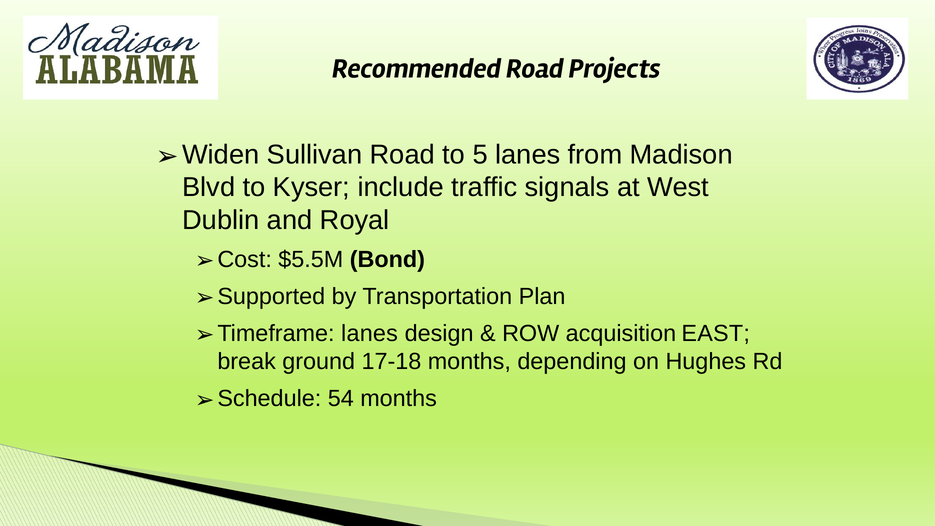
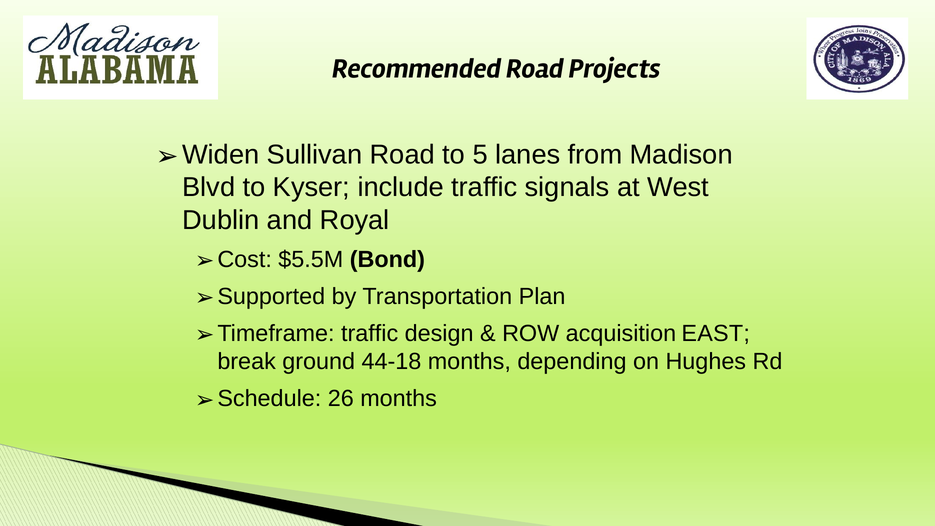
lanes: lanes -> traffic (370, 333)
17-18: 17-18 -> 44-18 (391, 361)
54: 54 -> 26 (341, 399)
